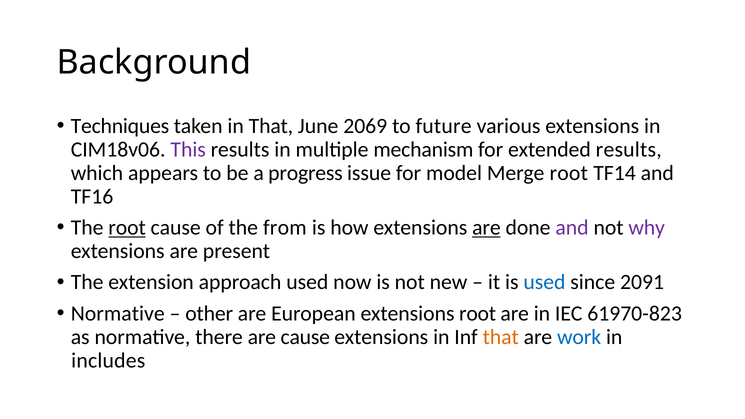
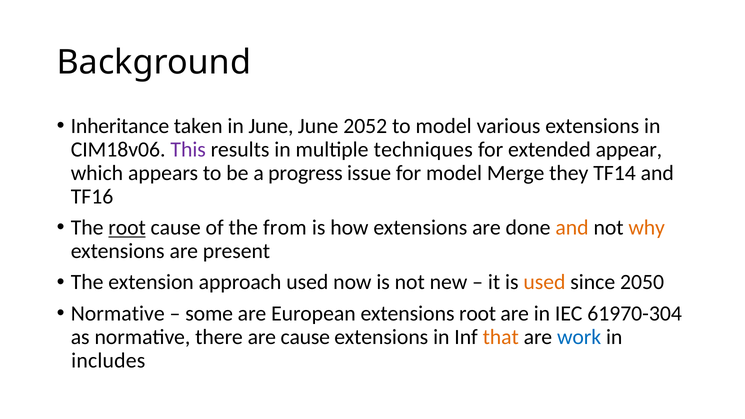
Techniques: Techniques -> Inheritance (120, 126)
in That: That -> June (271, 126)
2069: 2069 -> 2052 (365, 126)
to future: future -> model (444, 126)
mechanism: mechanism -> techniques (423, 149)
extended results: results -> appear (629, 149)
Merge root: root -> they (569, 173)
are underline: present -> none (486, 228)
and colour: purple -> orange (572, 228)
why colour: purple -> orange (647, 228)
used colour: blue -> orange (544, 282)
2091: 2091 -> 2050 (642, 282)
other: other -> some (209, 314)
61970-823: 61970-823 -> 61970-304 (635, 314)
